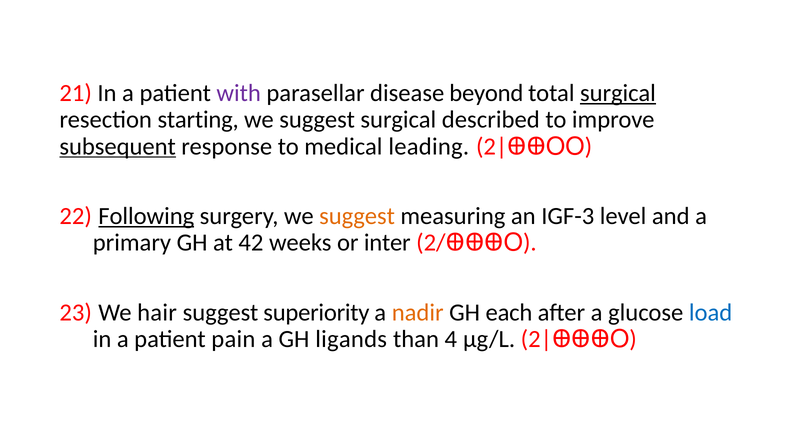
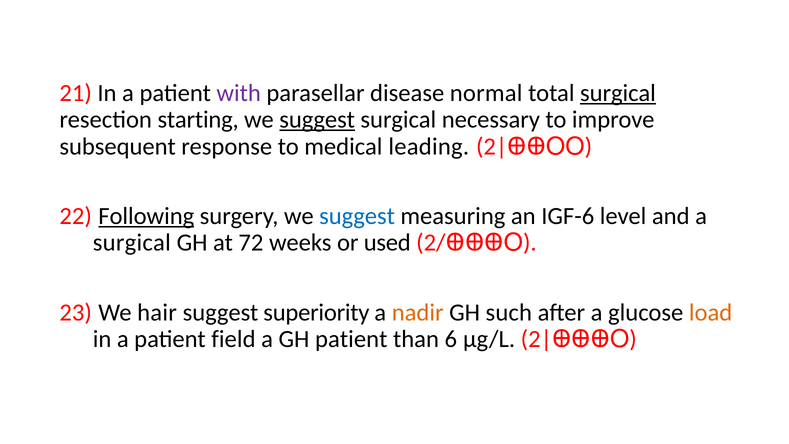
beyond: beyond -> normal (486, 93)
suggest underline: none -> present (317, 120)
described: described -> necessary (491, 120)
subsequent underline: present -> none (118, 146)
suggest colour: orange -> blue (357, 216)
IGF-3: IGF-3 -> IGF-6 (568, 216)
primary: primary -> surgical (132, 243)
42: 42 -> 72 (251, 243)
inter: inter -> used (387, 243)
each: each -> such (509, 312)
load colour: blue -> orange (711, 312)
pain: pain -> field (233, 339)
GH ligands: ligands -> patient (351, 339)
4: 4 -> 6 (451, 339)
